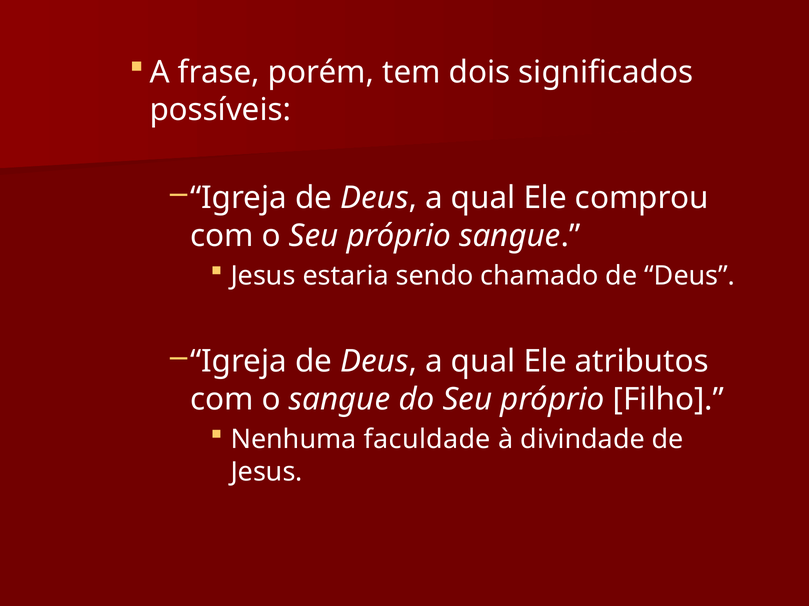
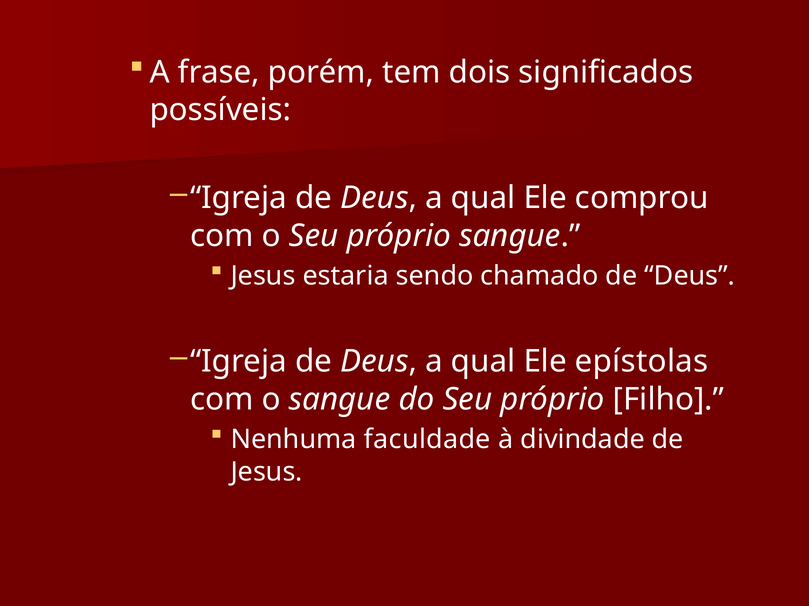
atributos: atributos -> epístolas (642, 362)
